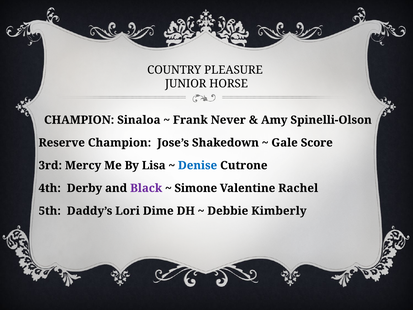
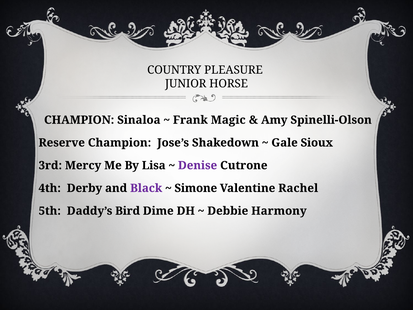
Never: Never -> Magic (228, 120)
Score: Score -> Sioux (317, 143)
Denise colour: blue -> purple (198, 165)
Lori: Lori -> Bird (128, 211)
Kimberly: Kimberly -> Harmony (279, 211)
